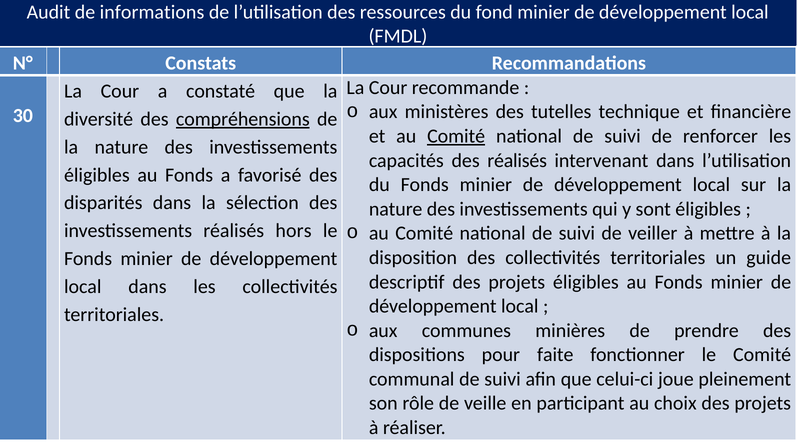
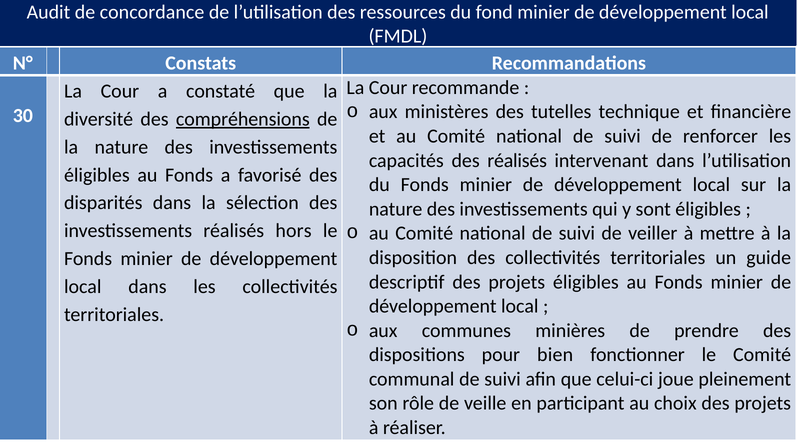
informations: informations -> concordance (152, 12)
Comité underline: present -> none (456, 136)
faite: faite -> bien (555, 355)
